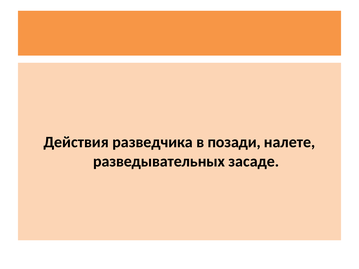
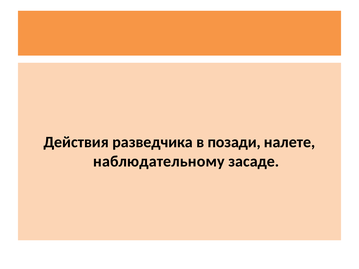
разведывательных: разведывательных -> наблюдательному (159, 161)
